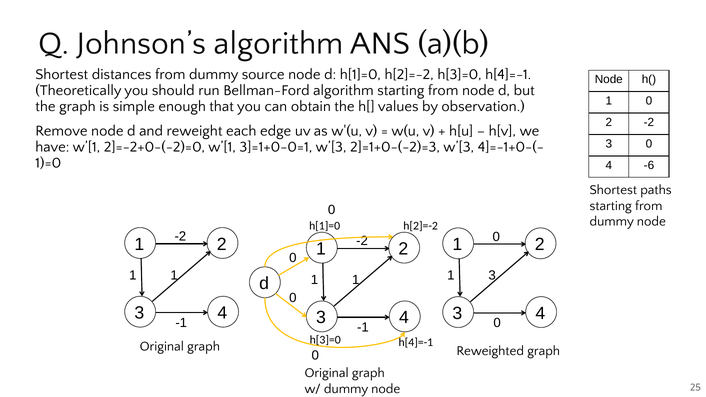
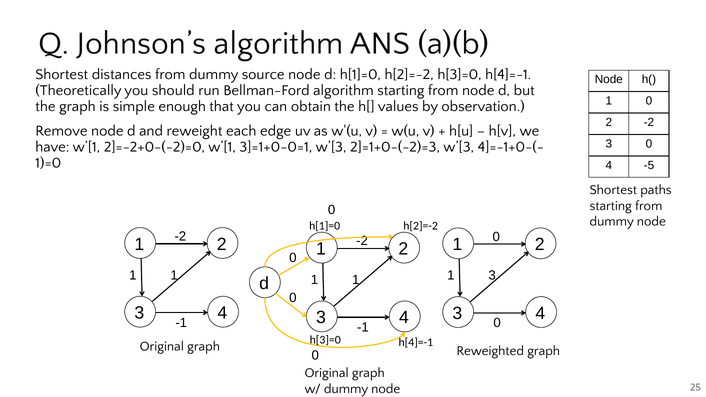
-6: -6 -> -5 (649, 165)
